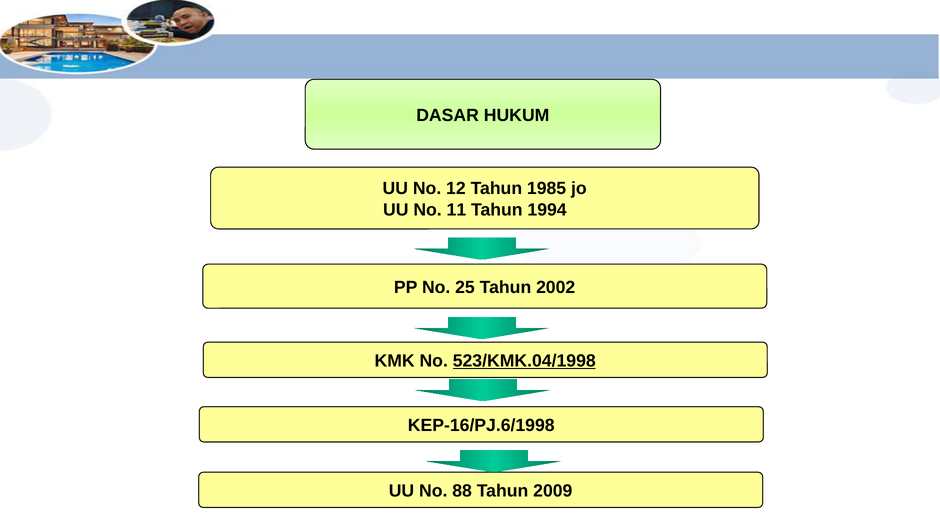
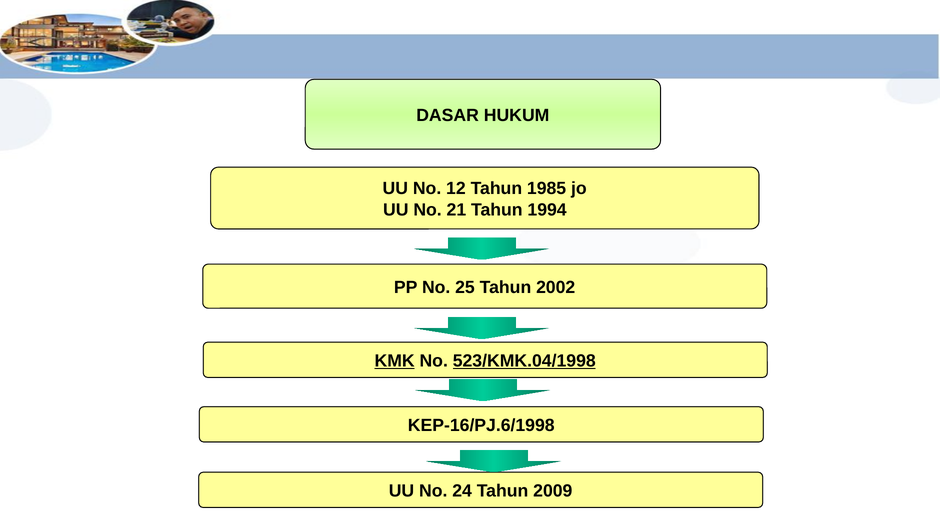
11: 11 -> 21 (456, 210)
KMK underline: none -> present (395, 361)
88: 88 -> 24 (462, 491)
